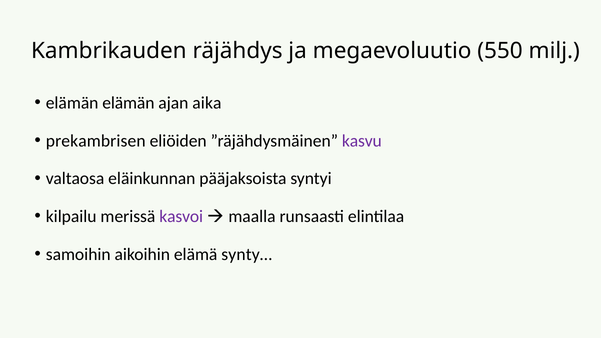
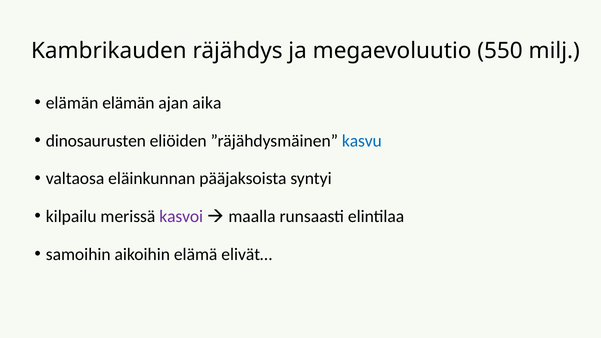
prekambrisen: prekambrisen -> dinosaurusten (96, 141)
kasvu colour: purple -> blue (362, 141)
synty…: synty… -> elivät… (247, 254)
